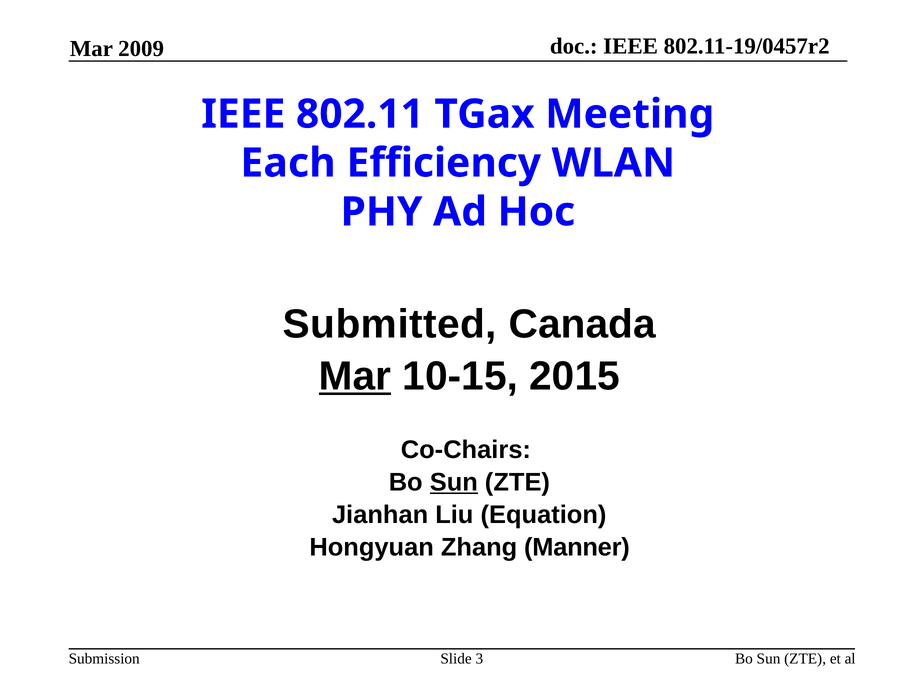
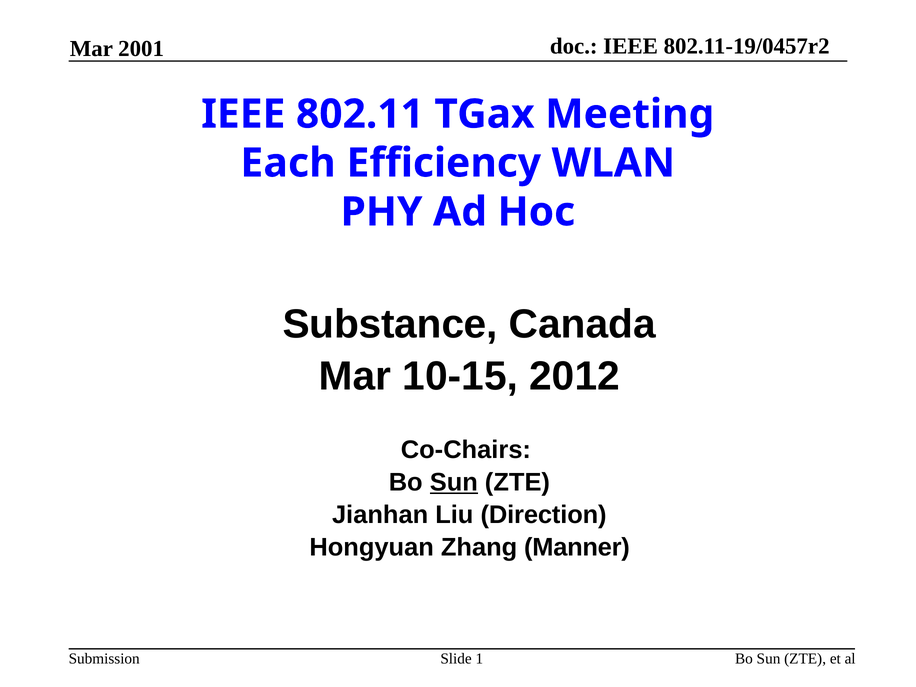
2009: 2009 -> 2001 (141, 49)
Submitted: Submitted -> Substance (390, 324)
Mar underline: present -> none (355, 376)
2015: 2015 -> 2012 (575, 376)
Equation: Equation -> Direction (544, 515)
3: 3 -> 1 (479, 659)
